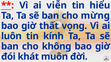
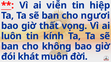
hiểu: hiểu -> hiệp (100, 5)
mừng: mừng -> ngươi (95, 16)
